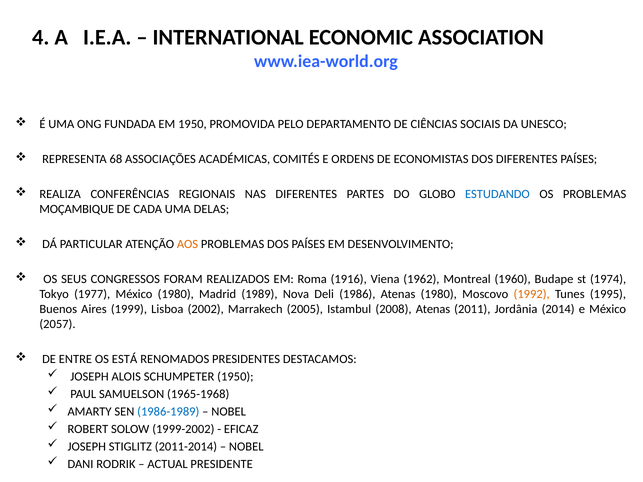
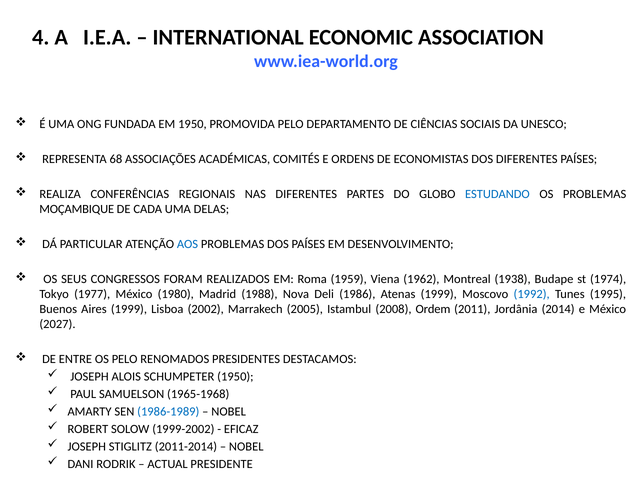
AOS colour: orange -> blue (188, 244)
1916: 1916 -> 1959 (349, 279)
1960: 1960 -> 1938 (513, 279)
1989: 1989 -> 1988 (259, 294)
Atenas 1980: 1980 -> 1999 (439, 294)
1992 colour: orange -> blue (532, 294)
2008 Atenas: Atenas -> Ordem (433, 309)
2057: 2057 -> 2027 (57, 324)
OS ESTÁ: ESTÁ -> PELO (125, 359)
